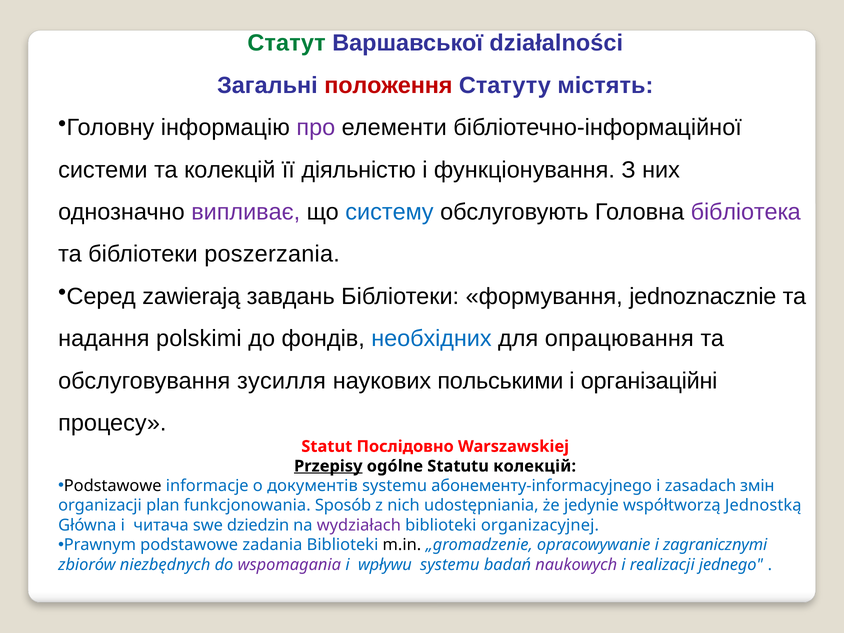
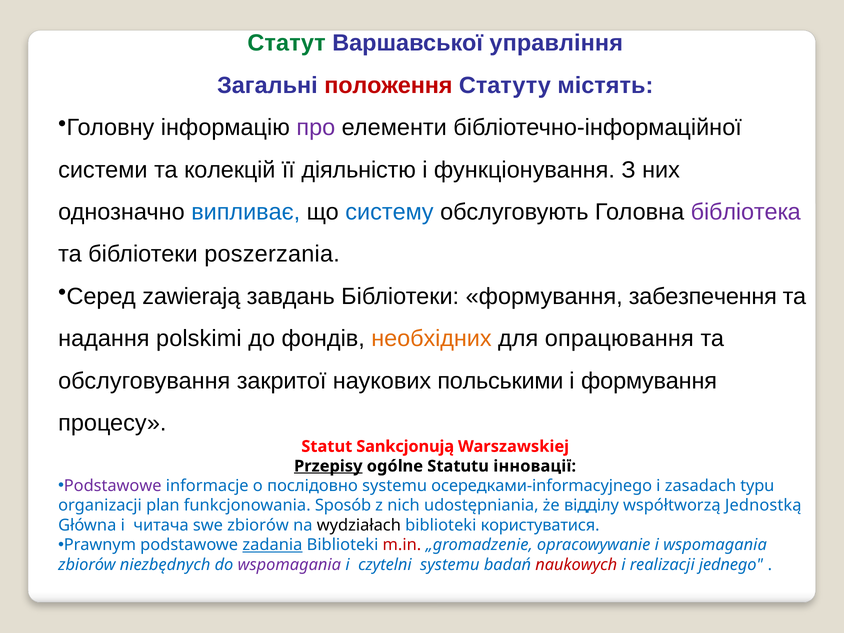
działalności: działalności -> управління (556, 43)
випливає colour: purple -> blue (246, 212)
jednoznacznie: jednoznacznie -> забезпечення (703, 296)
необхідних colour: blue -> orange (431, 339)
зусилля: зусилля -> закритої (282, 381)
і організаційні: організаційні -> формування (649, 381)
Послідовно: Послідовно -> Sankcjonują (405, 446)
Statutu колекцій: колекцій -> інновації (535, 466)
Podstawowe colour: black -> purple (113, 486)
документів: документів -> послідовно (313, 486)
абонементу-informacyjnego: абонементу-informacyjnego -> осередками-informacyjnego (542, 486)
змін: змін -> typu (757, 486)
jedynie: jedynie -> відділу (591, 506)
swe dziedzin: dziedzin -> zbiorów (258, 525)
wydziałach colour: purple -> black (359, 525)
organizacyjnej: organizacyjnej -> користуватися (540, 525)
zadania underline: none -> present (272, 545)
m.in colour: black -> red (402, 545)
i zagranicznymi: zagranicznymi -> wspomagania (715, 545)
wpływu: wpływu -> czytelni (385, 565)
naukowych colour: purple -> red (576, 565)
